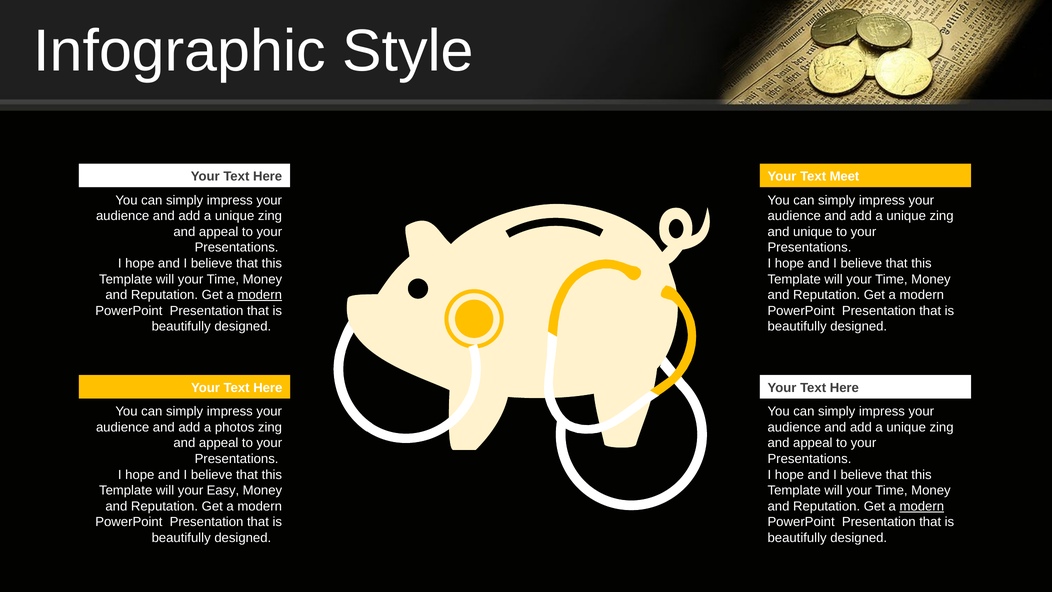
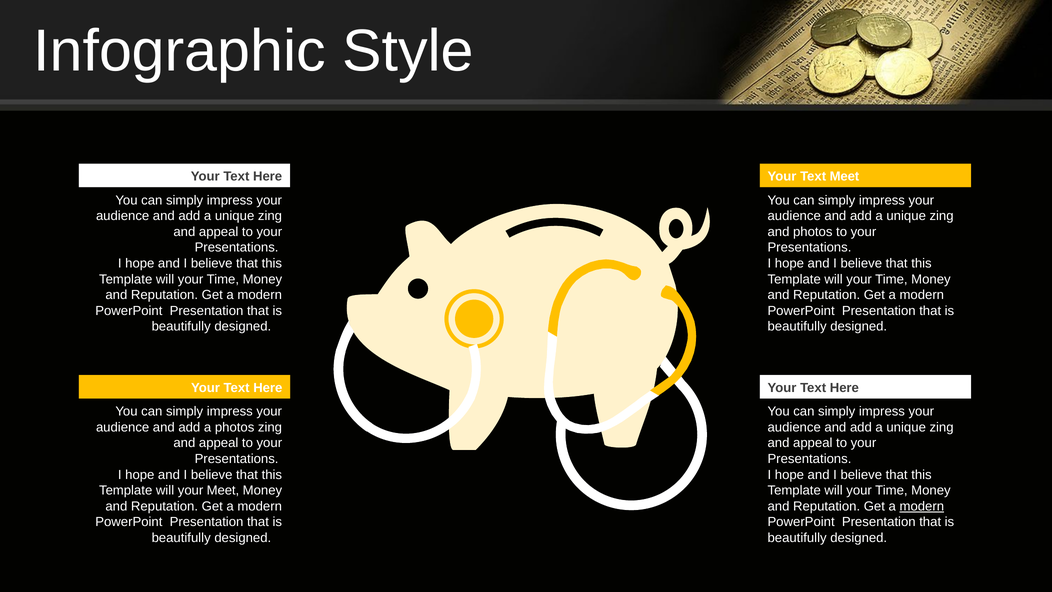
and unique: unique -> photos (813, 232)
modern underline: present -> none (260, 295)
your Easy: Easy -> Meet (223, 490)
